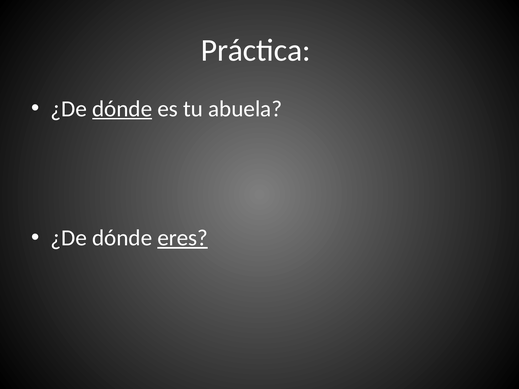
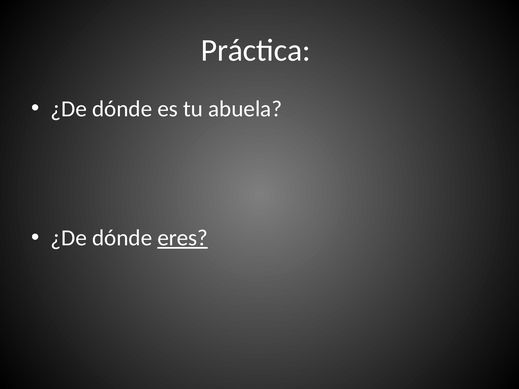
dónde underline: present -> none (122, 109)
